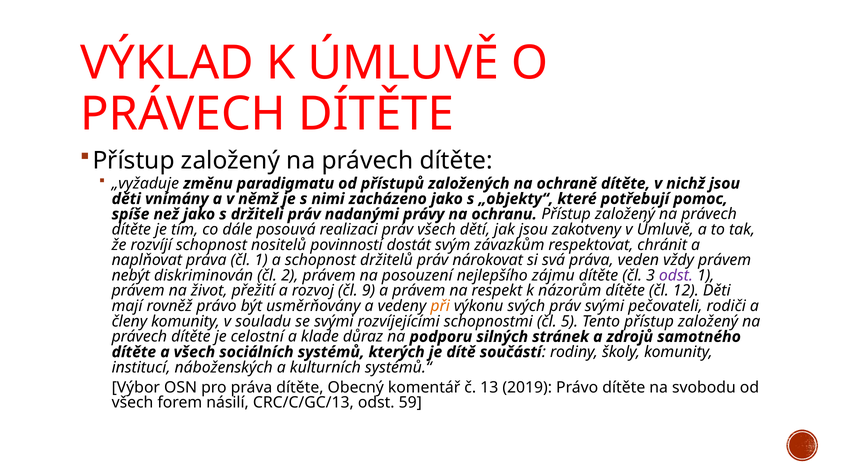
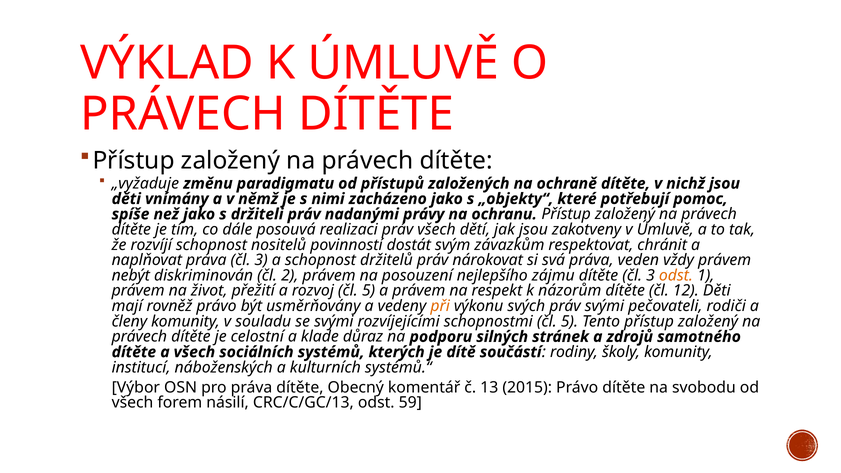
práva čl 1: 1 -> 3 (261, 260)
odst colour: purple -> orange (676, 275)
rozvoj čl 9: 9 -> 5 (369, 291)
2019: 2019 -> 2015 (527, 387)
